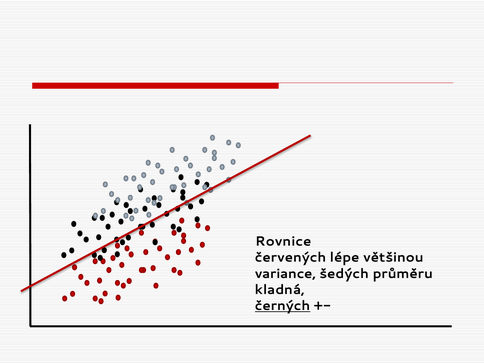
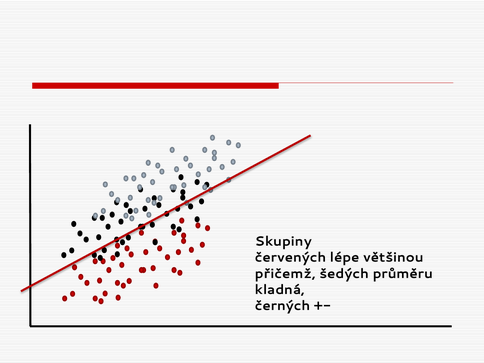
Rovnice: Rovnice -> Skupiny (283, 241)
variance: variance -> přičemž (285, 274)
černých underline: present -> none (283, 306)
